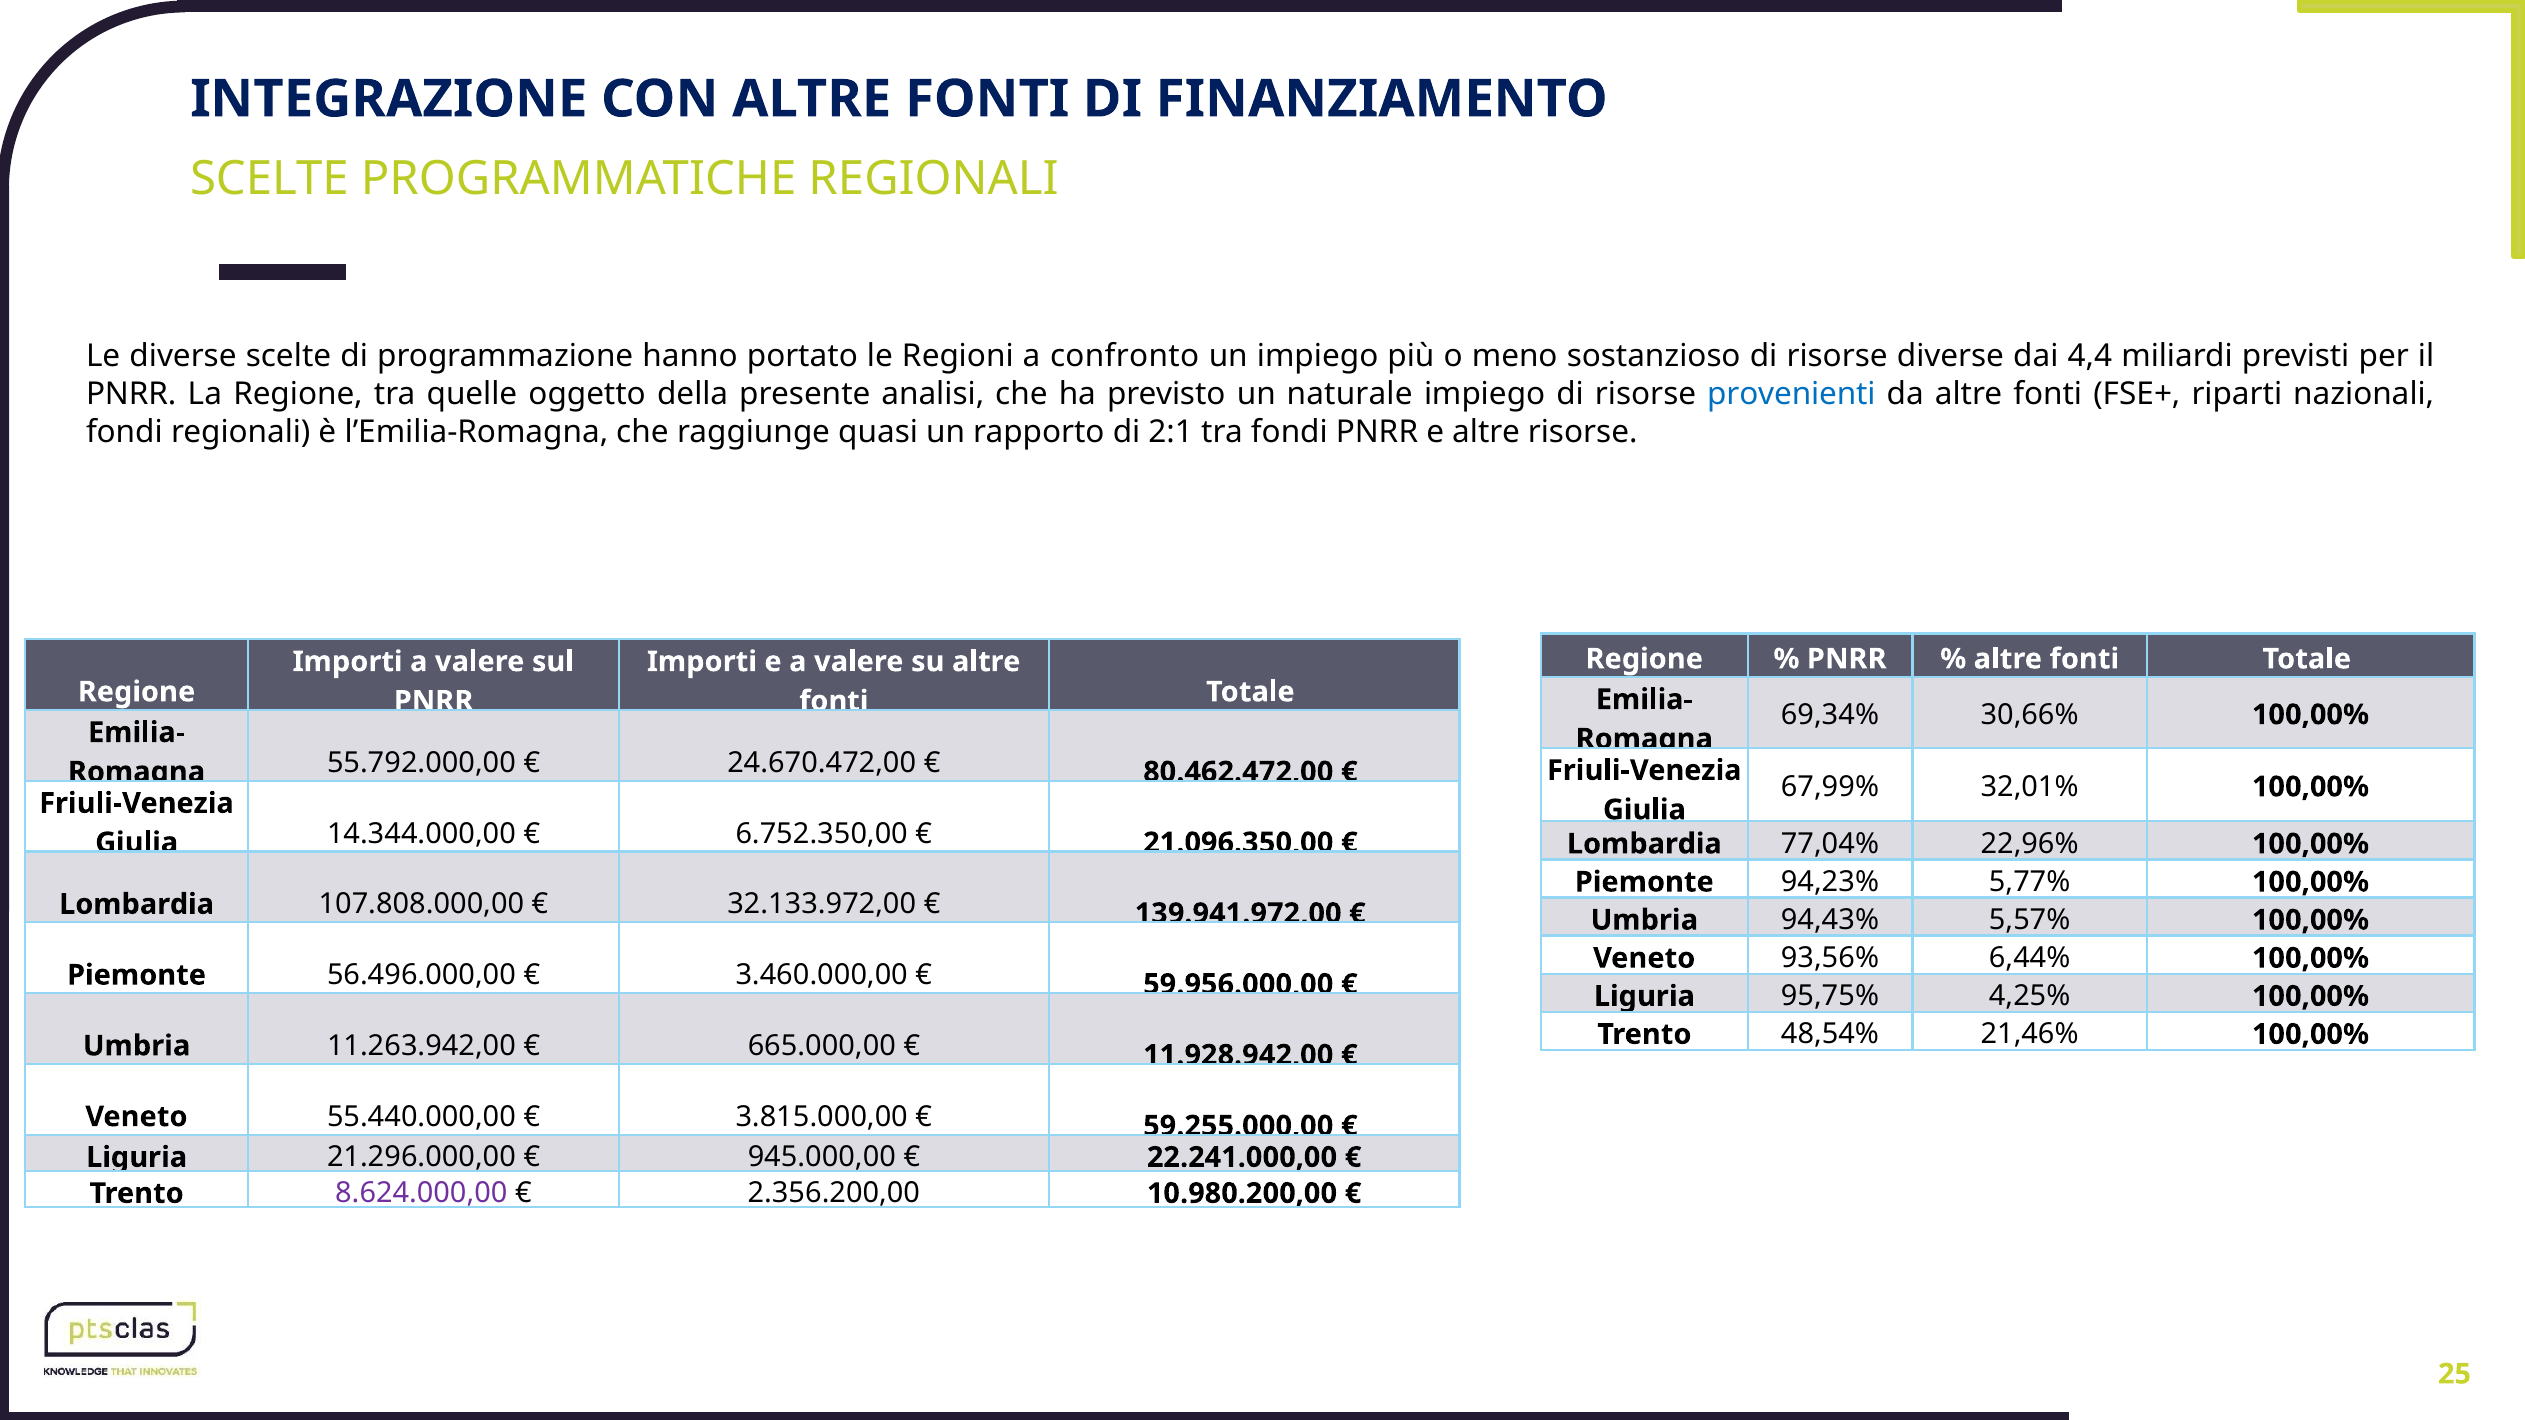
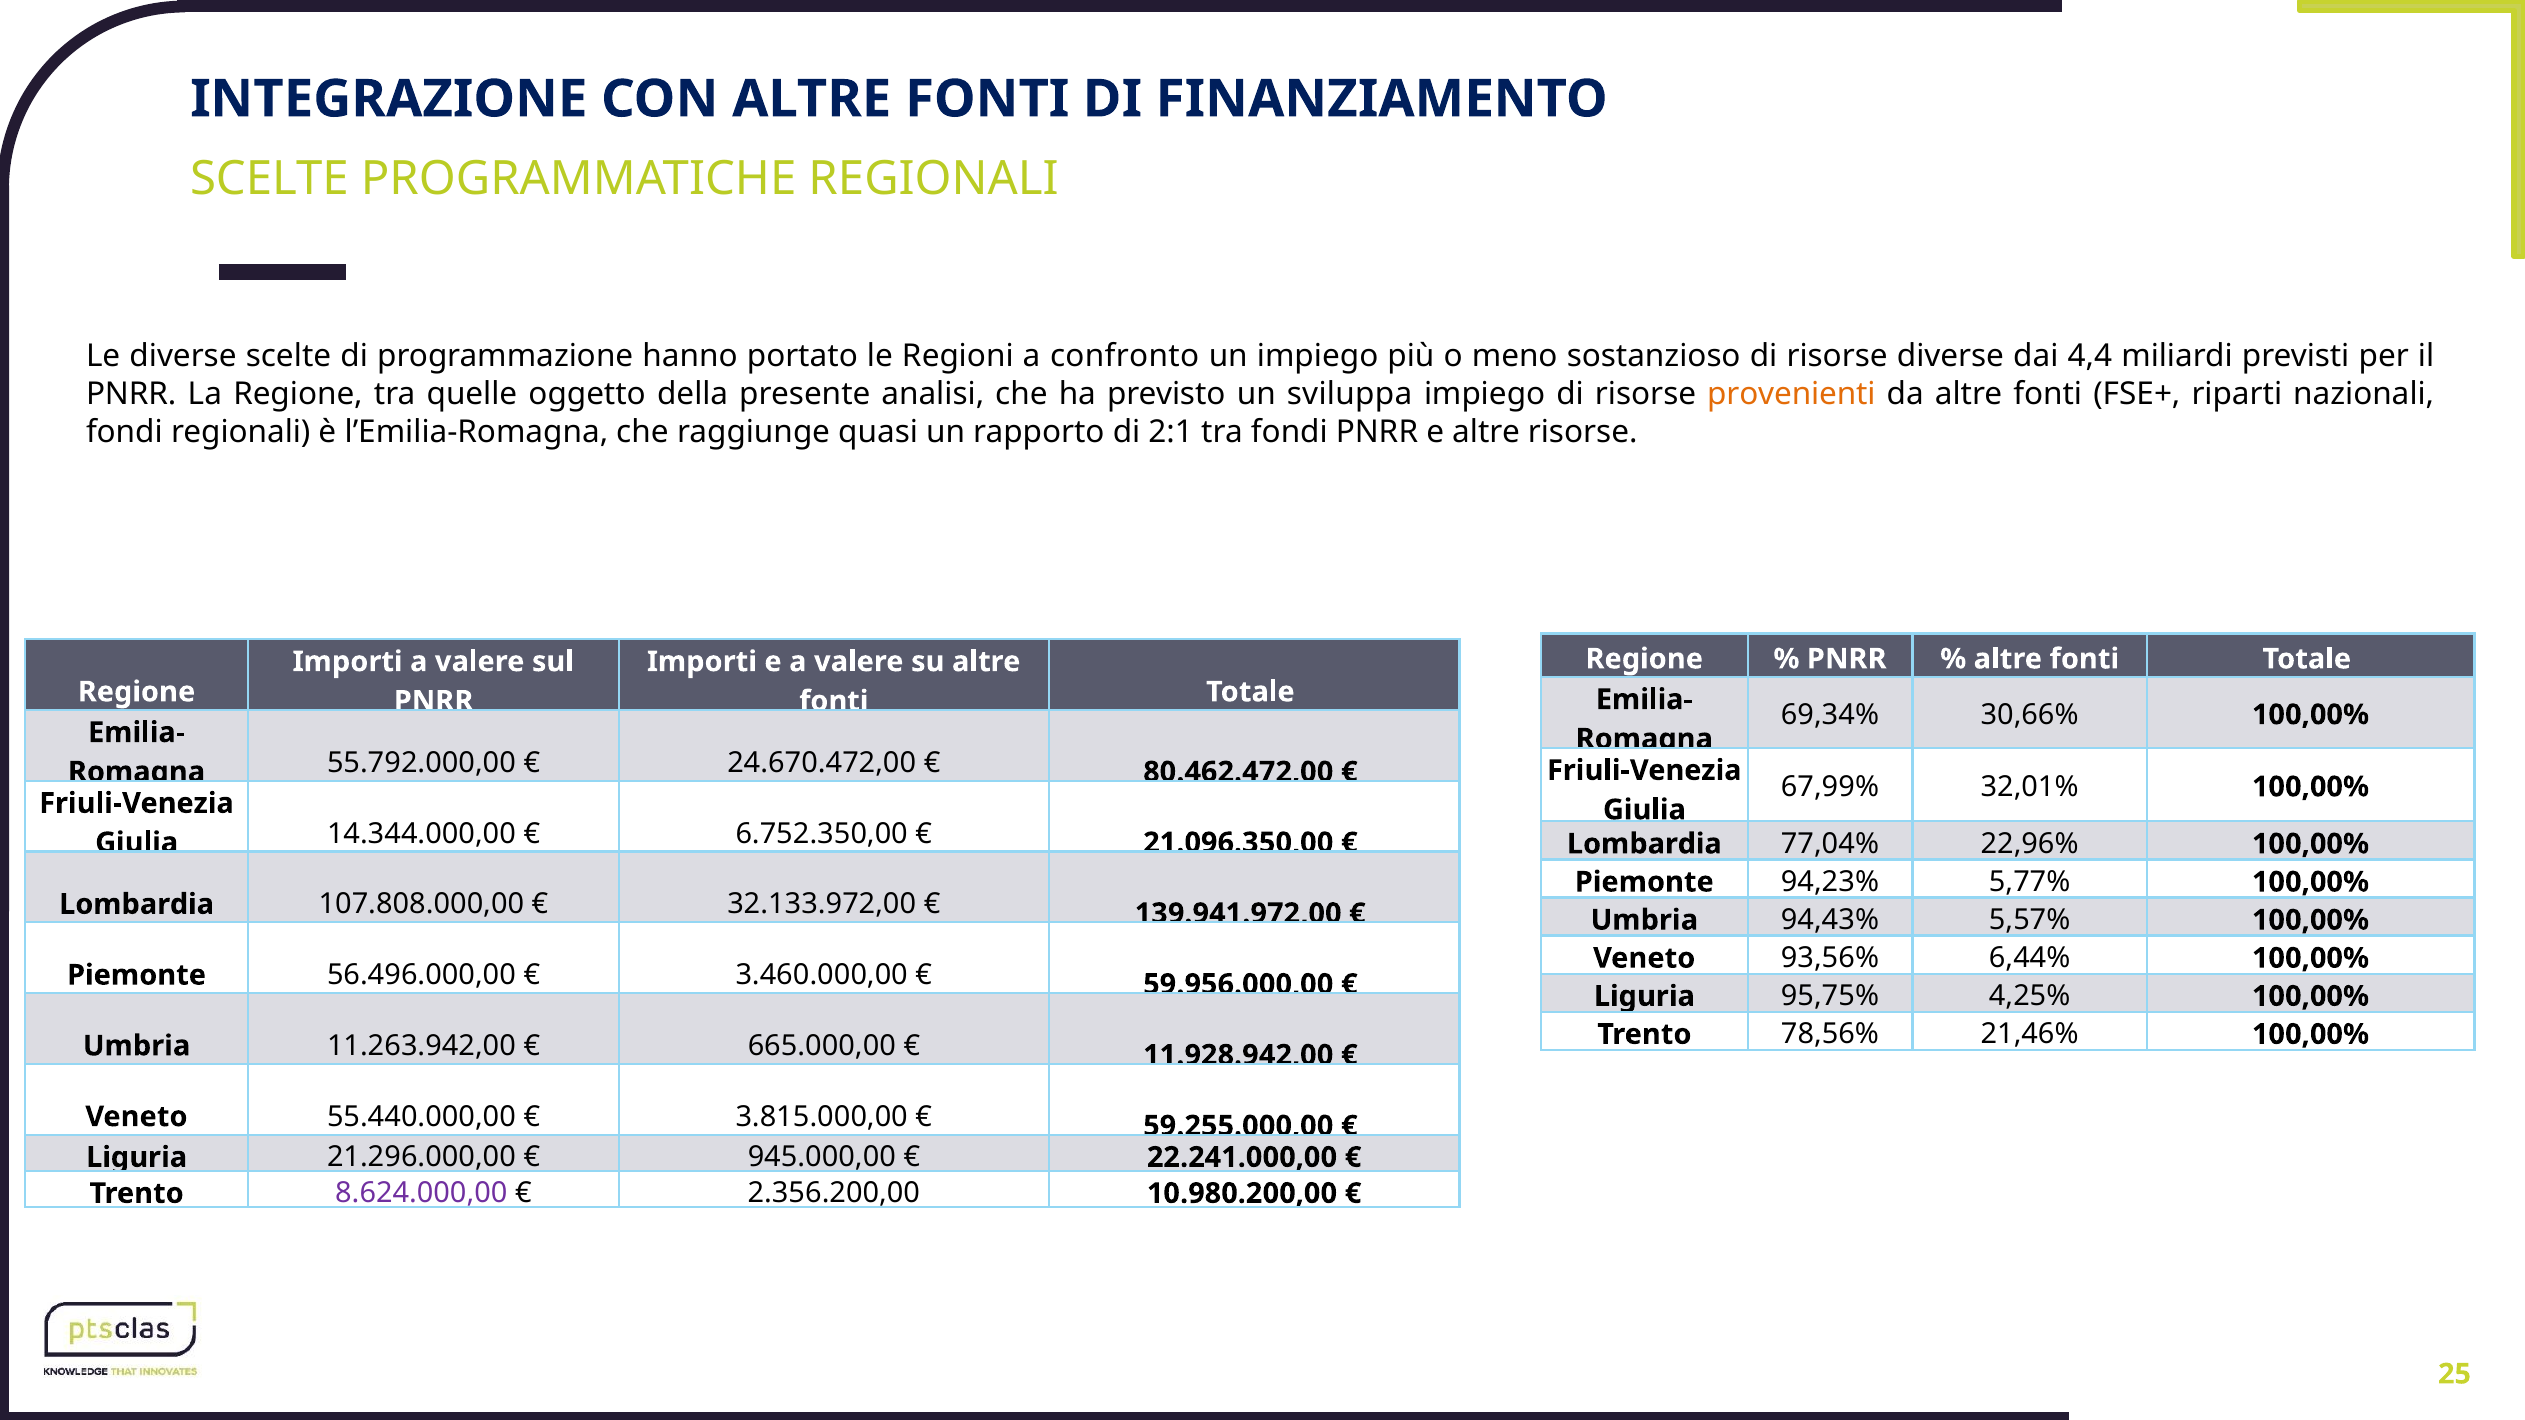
naturale: naturale -> sviluppa (1350, 394)
provenienti colour: blue -> orange (1791, 394)
48,54%: 48,54% -> 78,56% (1830, 1035)
